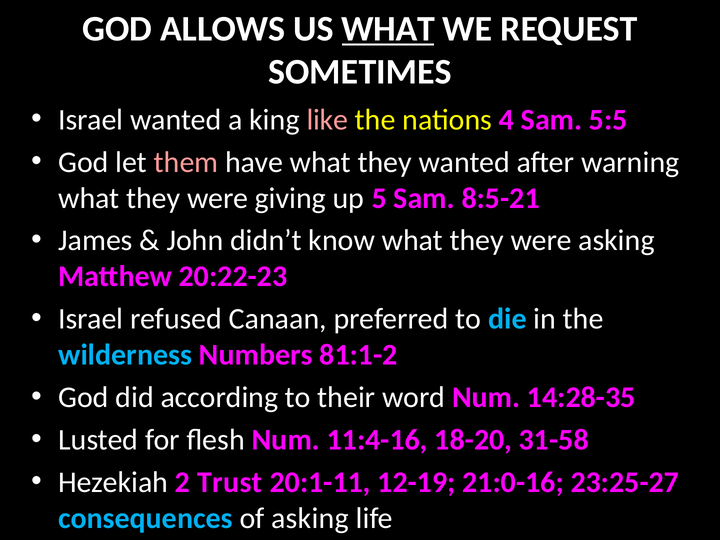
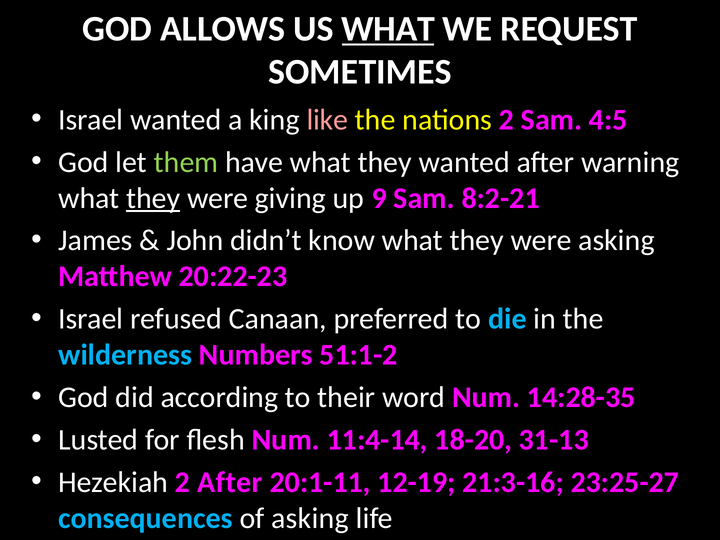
nations 4: 4 -> 2 (507, 120)
5:5: 5:5 -> 4:5 (608, 120)
them colour: pink -> light green (186, 162)
they underline: none -> present (153, 198)
5: 5 -> 9 (379, 198)
8:5-21: 8:5-21 -> 8:2-21 (501, 198)
81:1-2: 81:1-2 -> 51:1-2 (358, 355)
11:4-16: 11:4-16 -> 11:4-14 (377, 440)
31-58: 31-58 -> 31-13 (554, 440)
2 Trust: Trust -> After (230, 482)
21:0-16: 21:0-16 -> 21:3-16 (513, 482)
